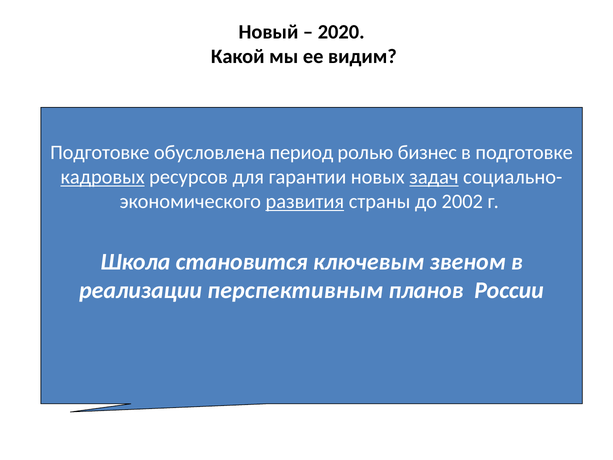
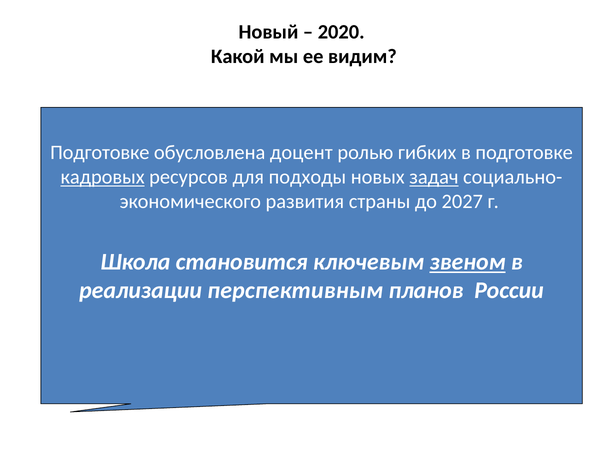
период: период -> доцент (301, 153)
бизнес: бизнес -> гибких (427, 153)
гарантии: гарантии -> подходы (307, 177)
развития underline: present -> none (305, 202)
2002: 2002 -> 2027 (462, 202)
звеном underline: none -> present (468, 262)
